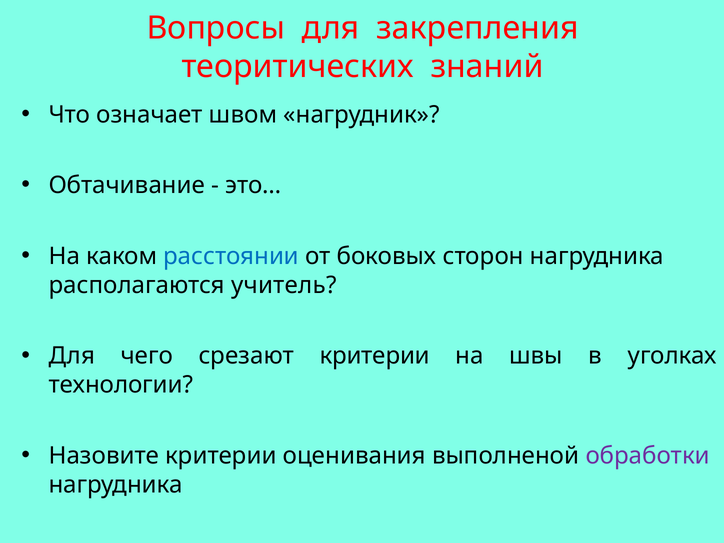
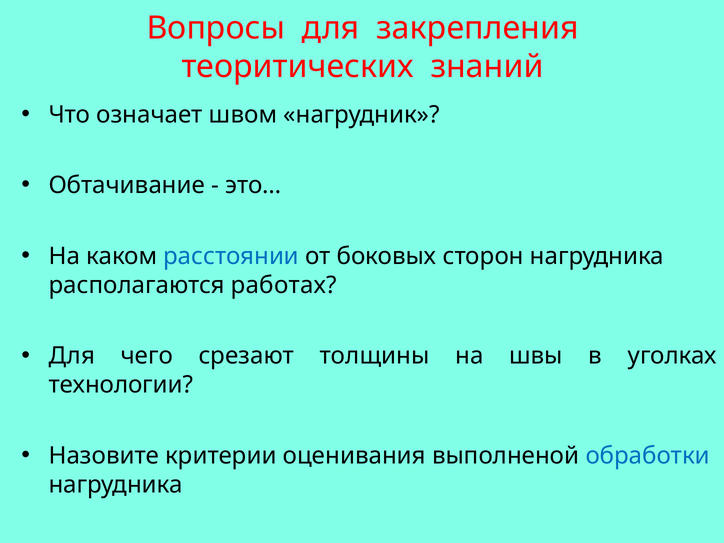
учитель: учитель -> работах (284, 285)
срезают критерии: критерии -> толщины (375, 356)
обработки colour: purple -> blue (648, 456)
